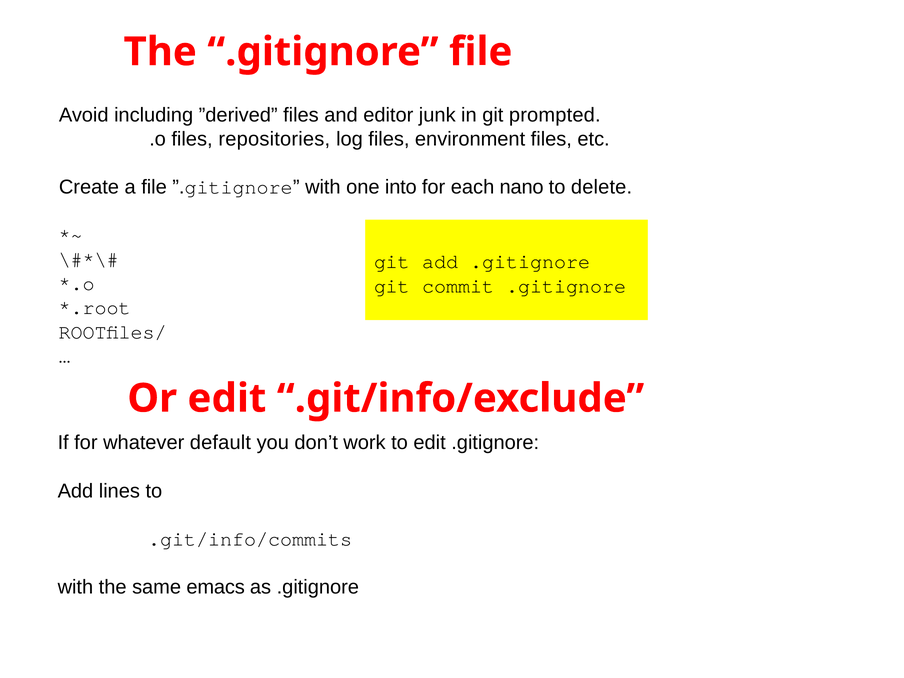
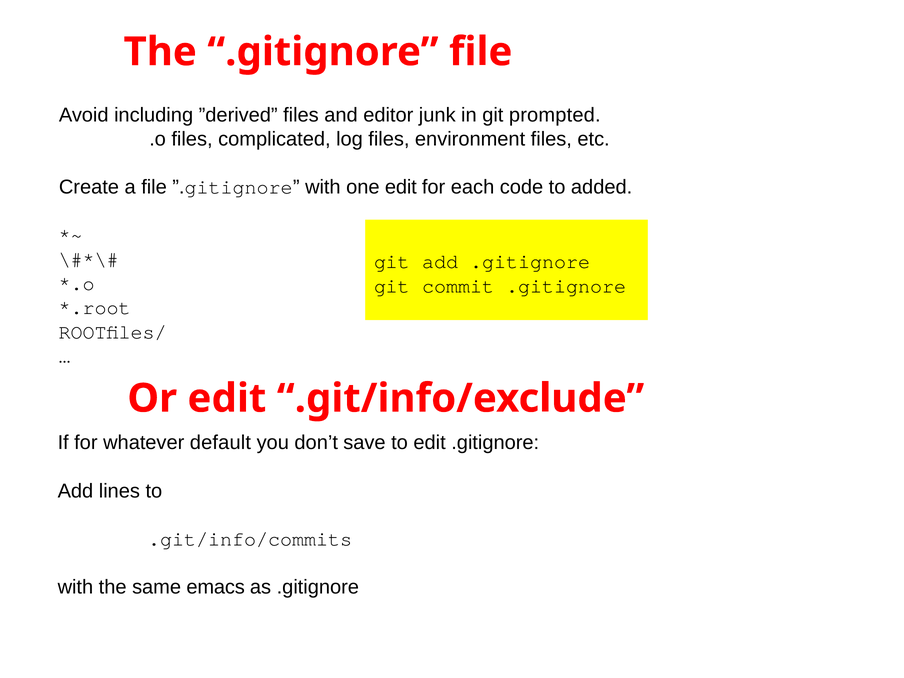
repositories: repositories -> complicated (274, 139)
one into: into -> edit (401, 187)
nano: nano -> code (522, 187)
delete: delete -> added (602, 187)
work: work -> save (365, 443)
